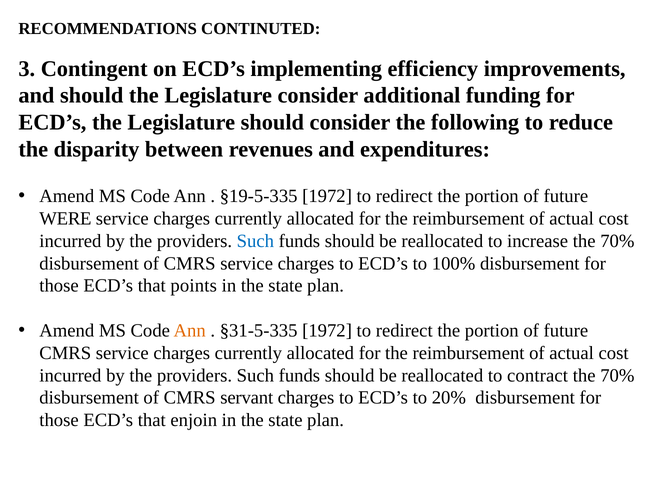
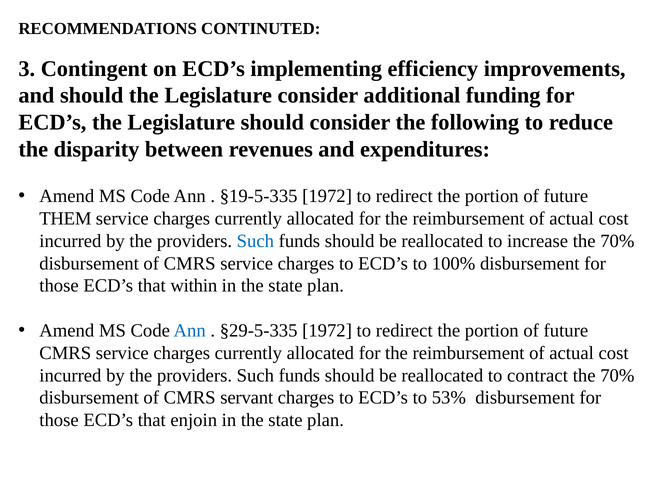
WERE: WERE -> THEM (65, 218)
points: points -> within (194, 285)
Ann colour: orange -> blue (190, 330)
§31-5-335: §31-5-335 -> §29-5-335 (259, 330)
20%: 20% -> 53% (449, 397)
